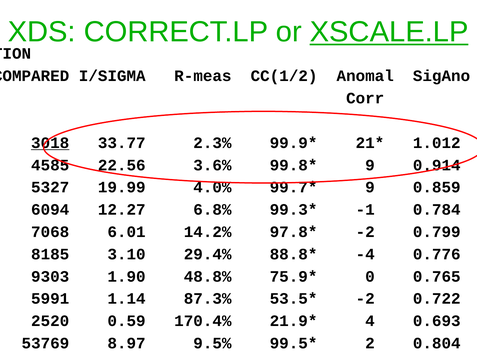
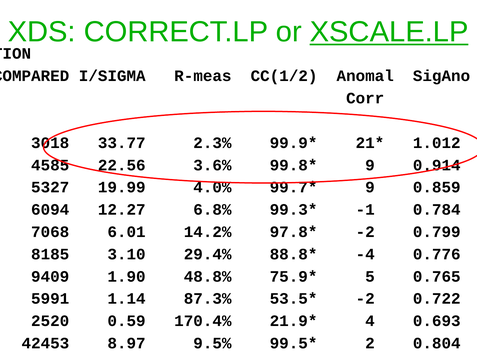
3018 underline: present -> none (50, 143)
9303: 9303 -> 9409 (50, 276)
0: 0 -> 5 (370, 276)
53769: 53769 -> 42453 (45, 343)
